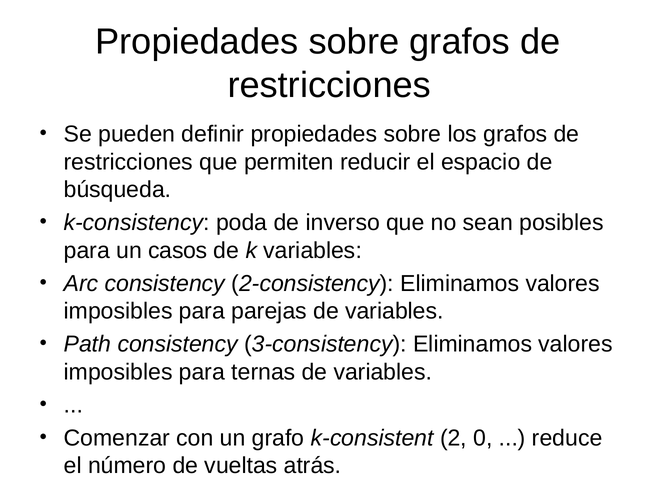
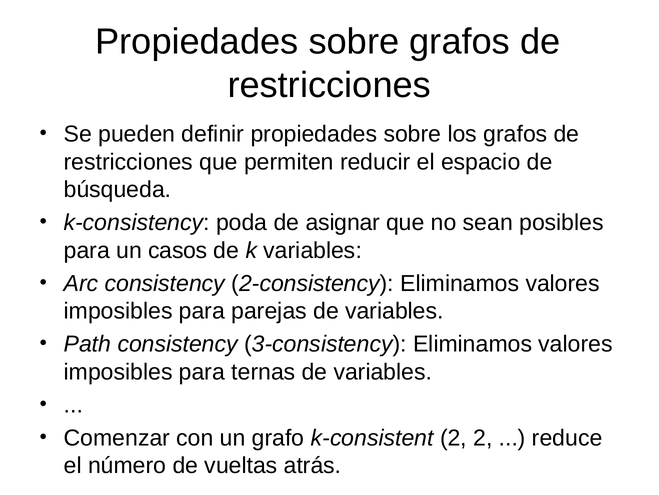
inverso: inverso -> asignar (343, 222)
2 0: 0 -> 2 (483, 437)
